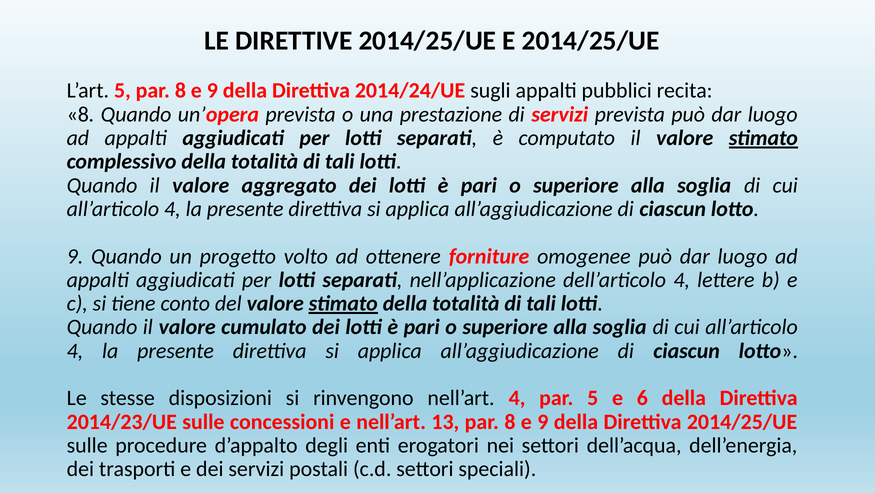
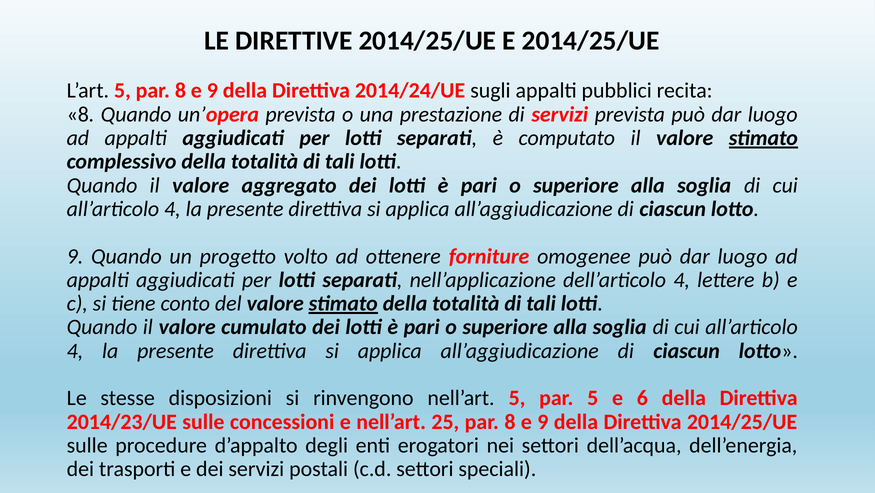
nell’art 4: 4 -> 5 (517, 398)
13: 13 -> 25 (445, 421)
